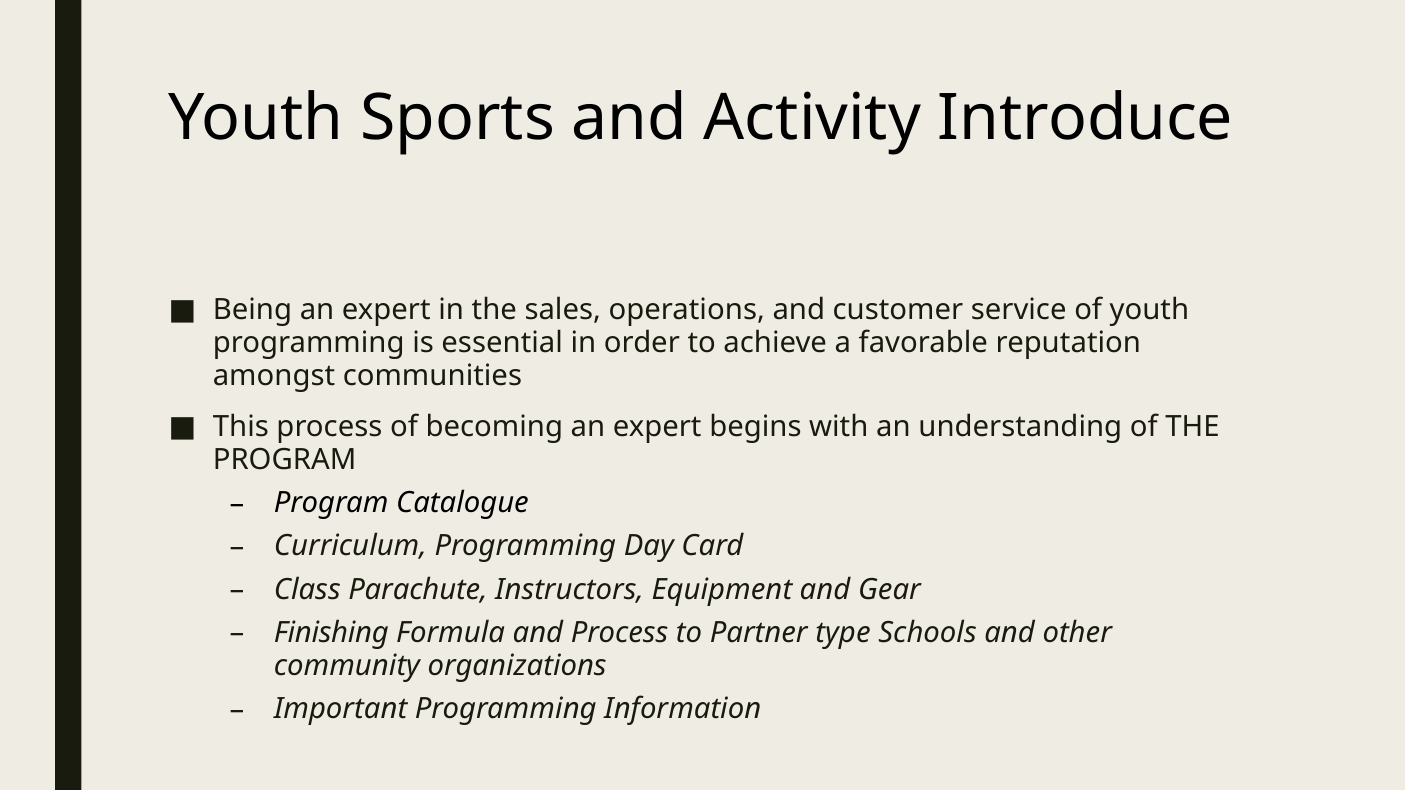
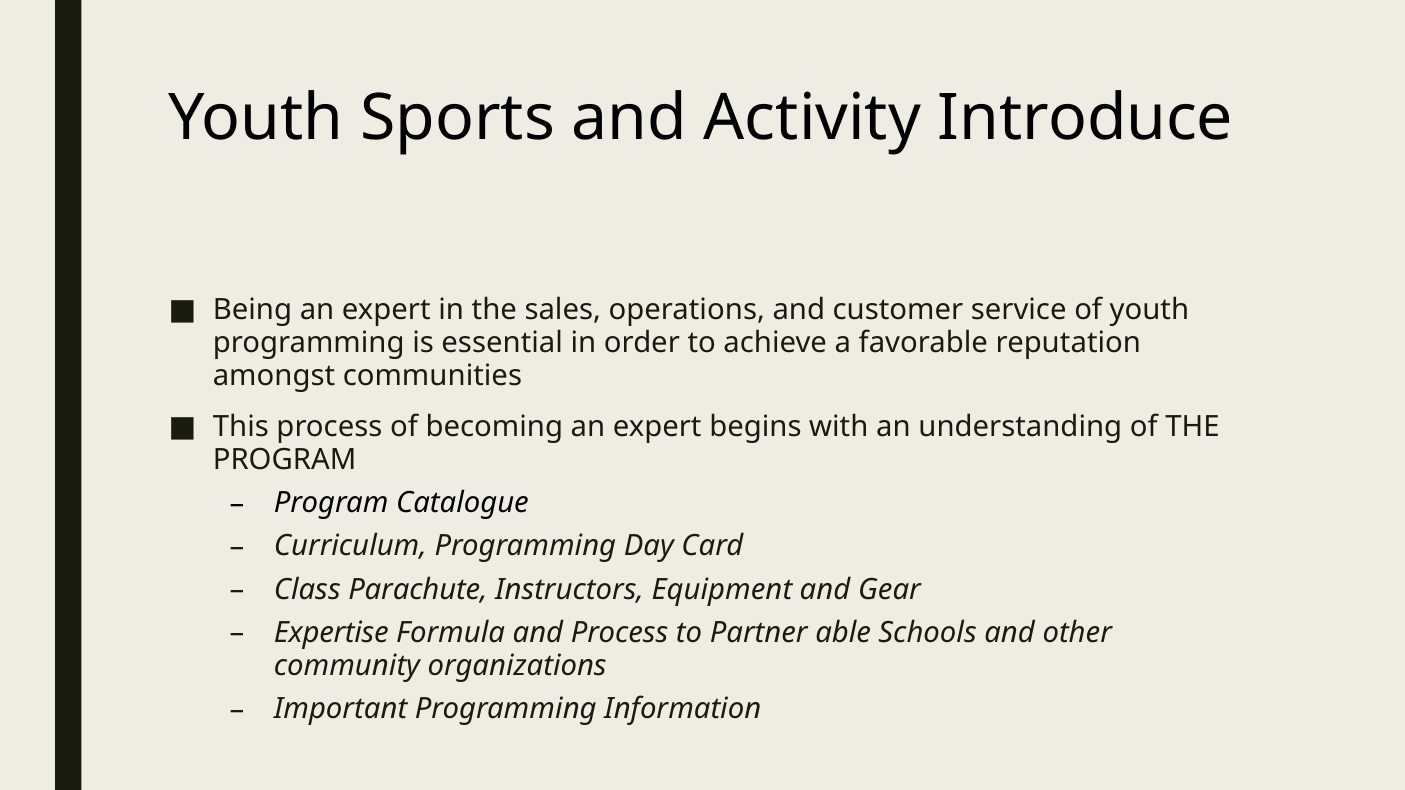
Finishing: Finishing -> Expertise (331, 633)
type: type -> able (843, 633)
